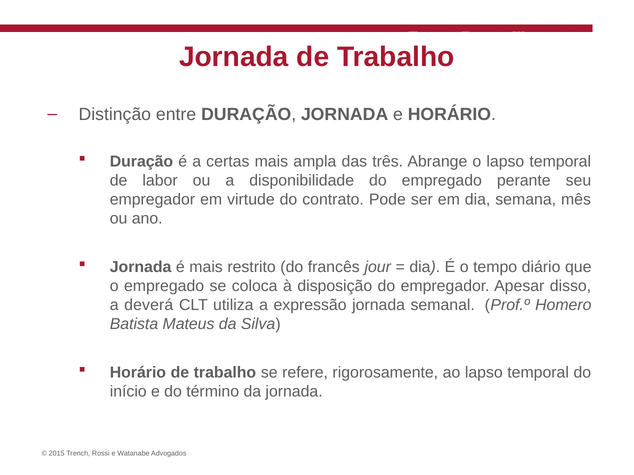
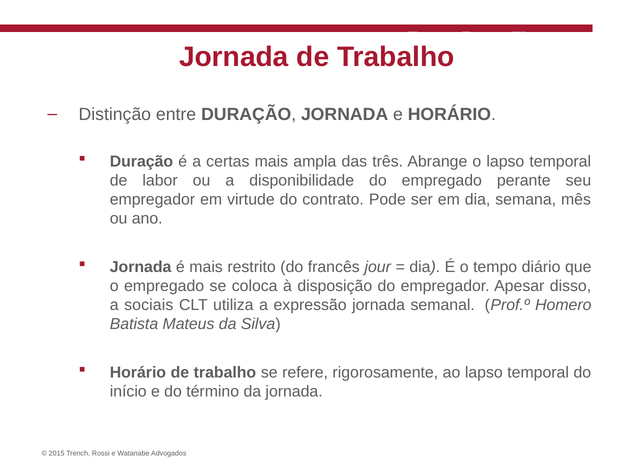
deverá: deverá -> sociais (149, 305)
